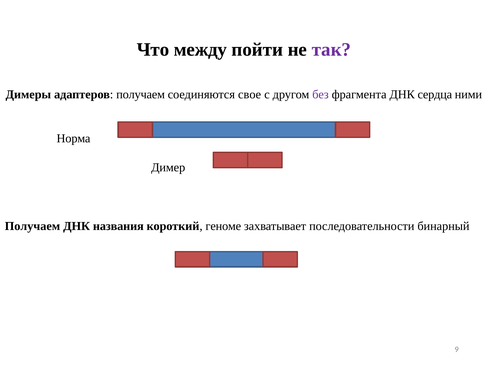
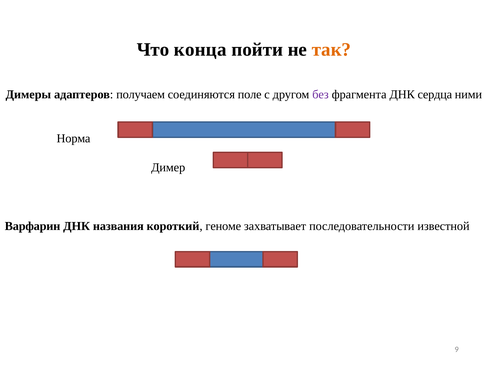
между: между -> конца (200, 49)
так colour: purple -> orange (331, 49)
свое: свое -> поле (250, 94)
Получаем: Получаем -> Варфарин (33, 226)
бинарный: бинарный -> известной (444, 226)
